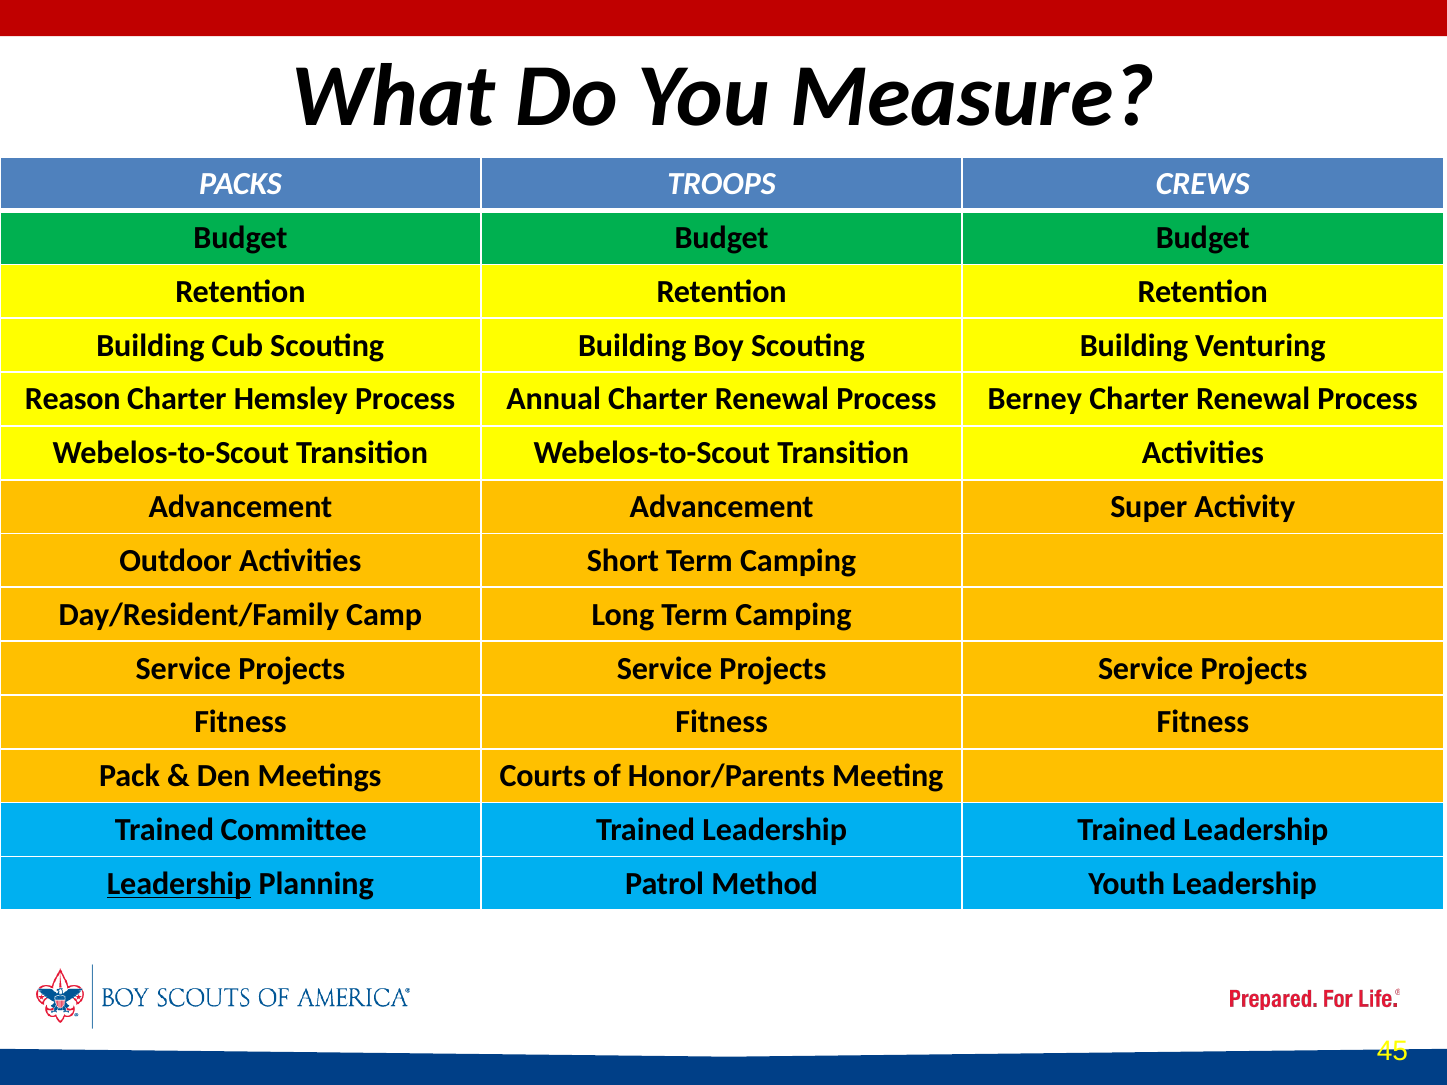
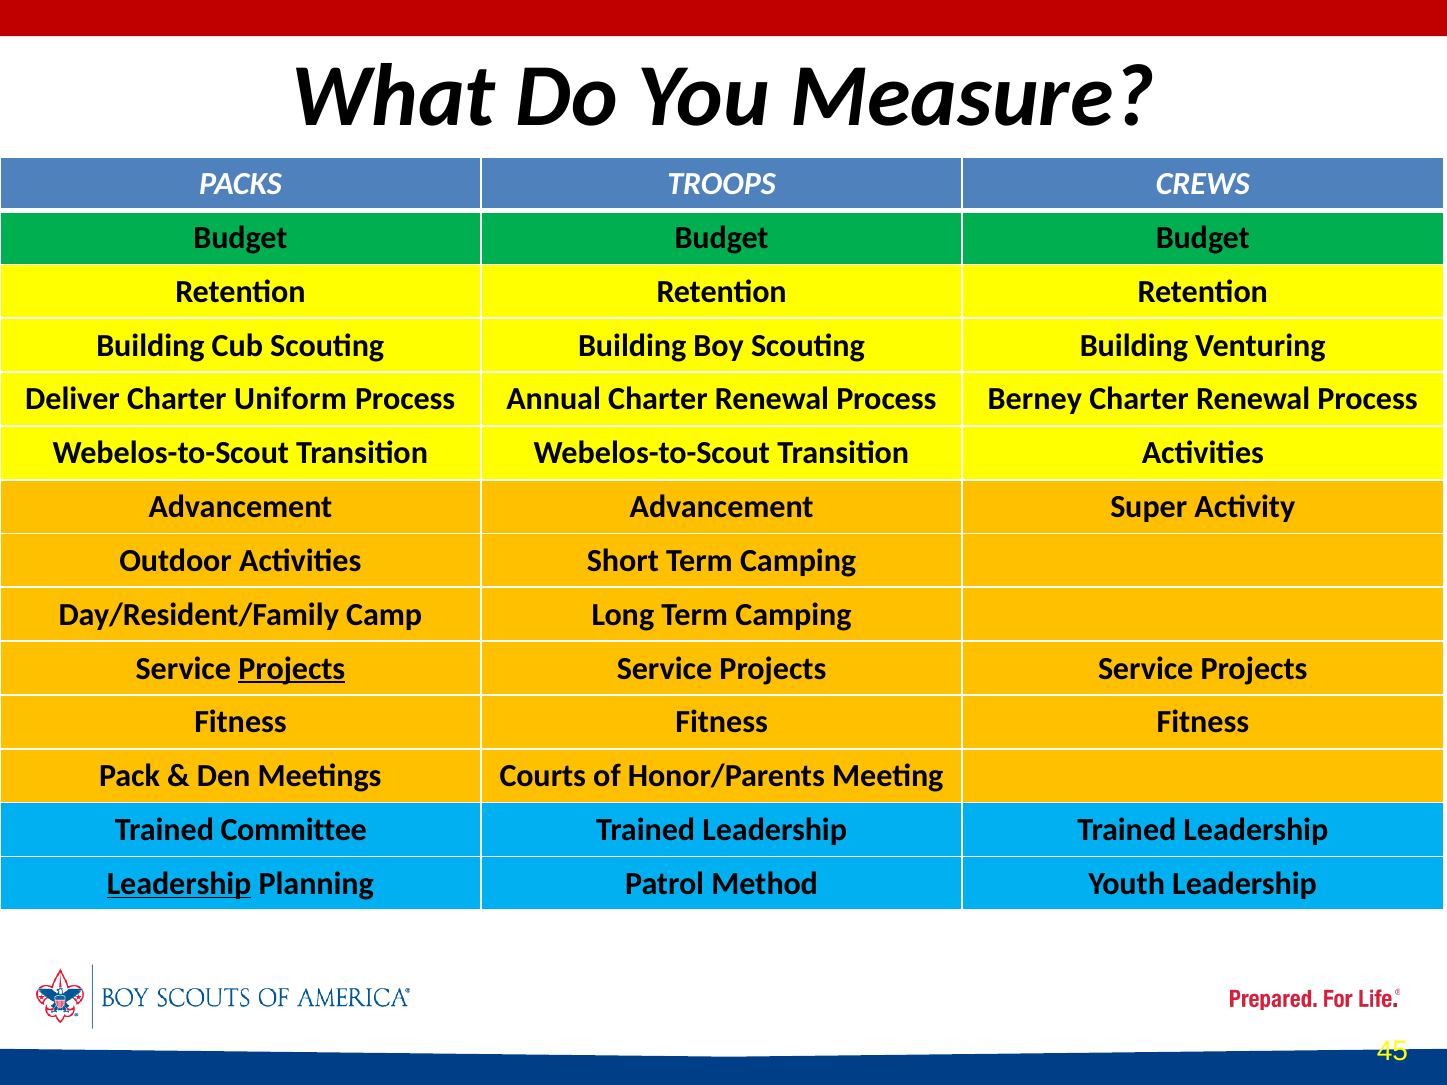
Reason: Reason -> Deliver (73, 399)
Hemsley: Hemsley -> Uniform (291, 399)
Projects underline: none -> present (292, 669)
